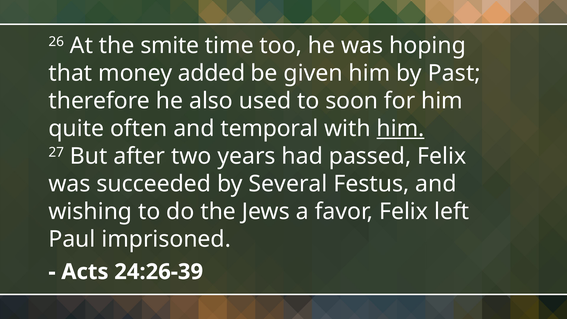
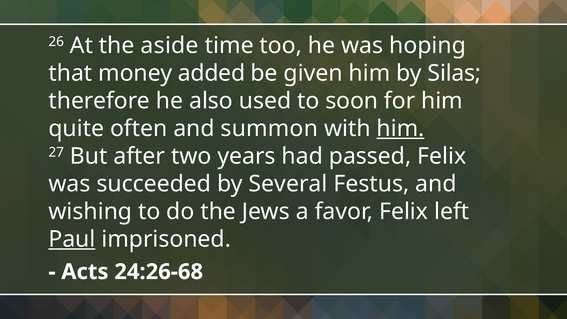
smite: smite -> aside (170, 46)
Past: Past -> Silas (454, 73)
temporal: temporal -> summon (269, 129)
Paul underline: none -> present (72, 239)
24:26-39: 24:26-39 -> 24:26-68 (159, 272)
